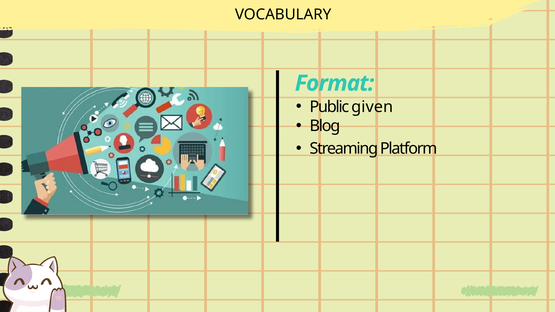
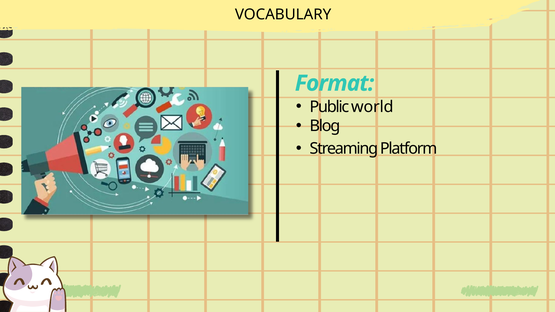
given: given -> world (372, 107)
